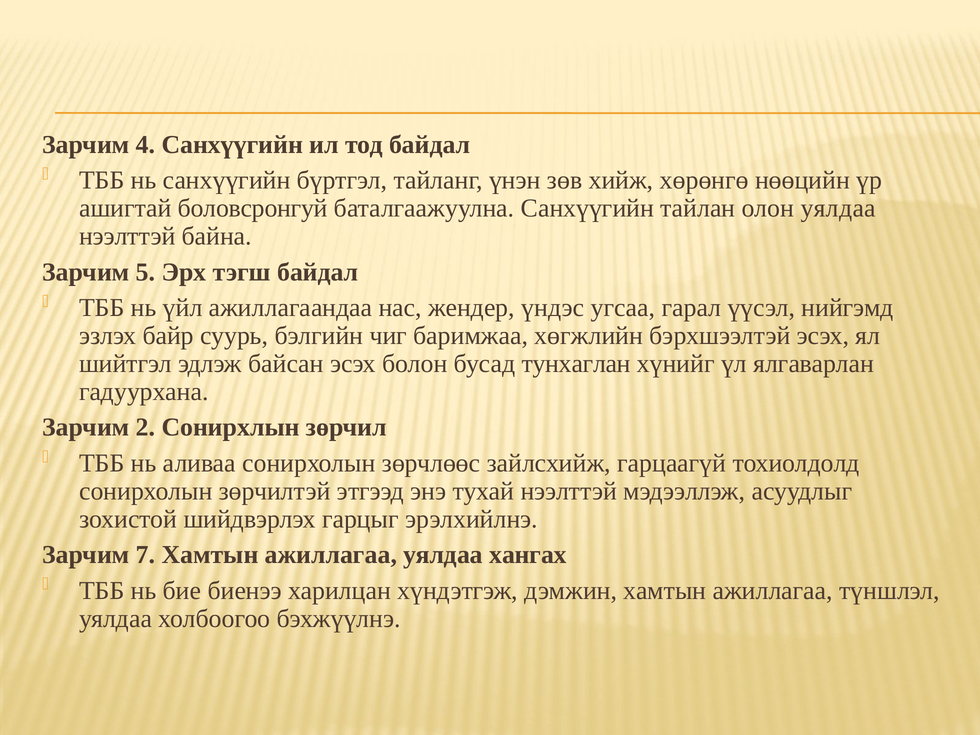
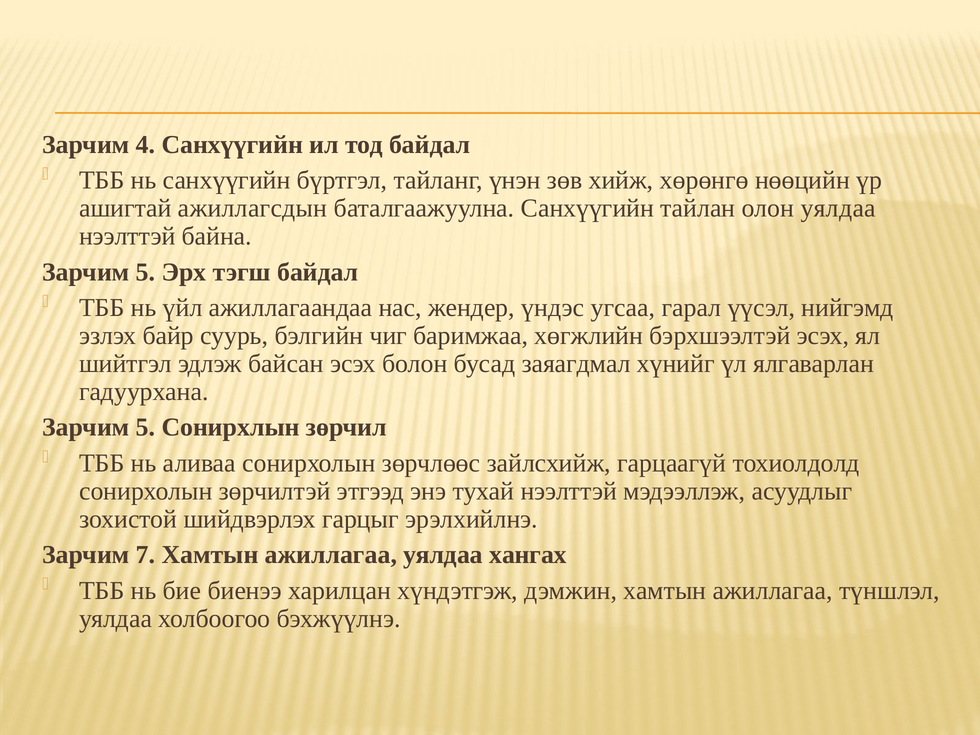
боловсронгуй: боловсронгуй -> ажиллагсдын (253, 208)
тунхаглан: тунхаглан -> заяагдмал (576, 364)
2: 2 -> 5 (146, 427)
